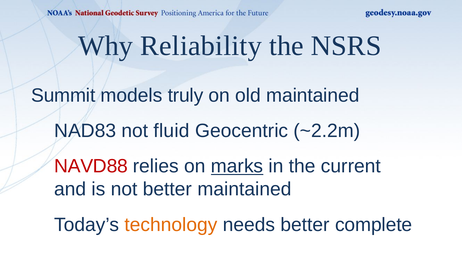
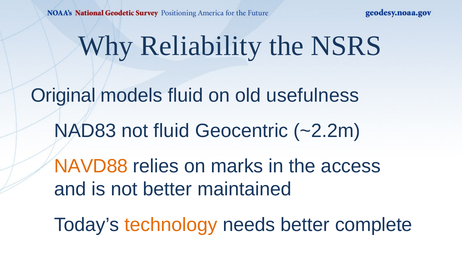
Summit: Summit -> Original (63, 95)
models truly: truly -> fluid (185, 95)
old maintained: maintained -> usefulness (313, 95)
NAVD88 colour: red -> orange (91, 166)
marks underline: present -> none (237, 166)
current: current -> access (351, 166)
